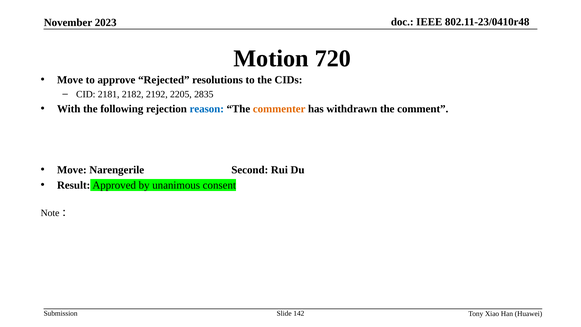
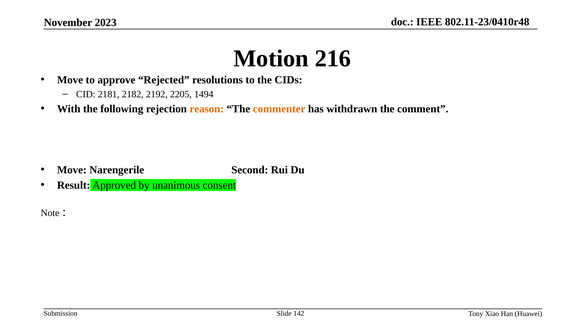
720: 720 -> 216 (333, 58)
2835: 2835 -> 1494 (204, 94)
reason colour: blue -> orange (207, 109)
